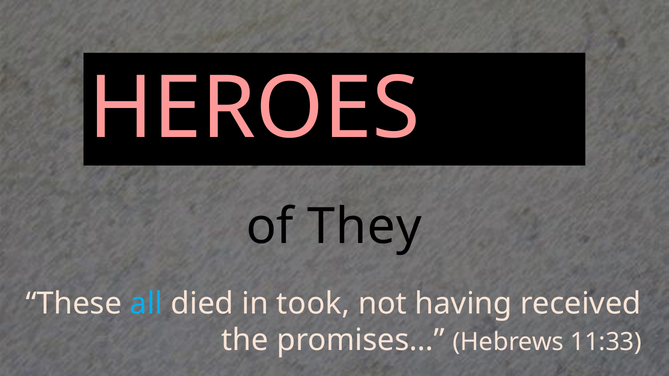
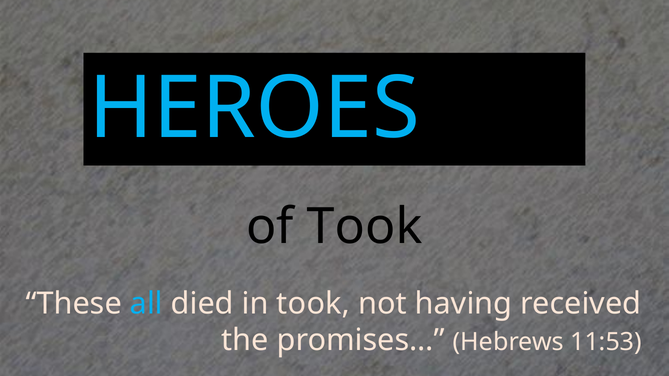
HEROES colour: pink -> light blue (254, 109)
of They: They -> Took (365, 227)
11:33: 11:33 -> 11:53 (606, 342)
